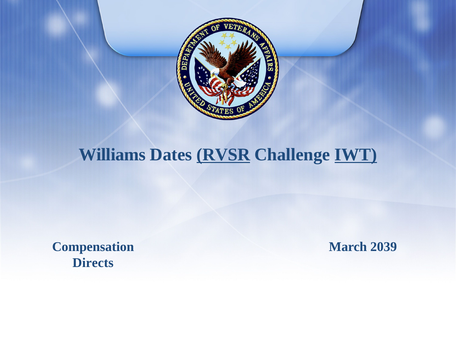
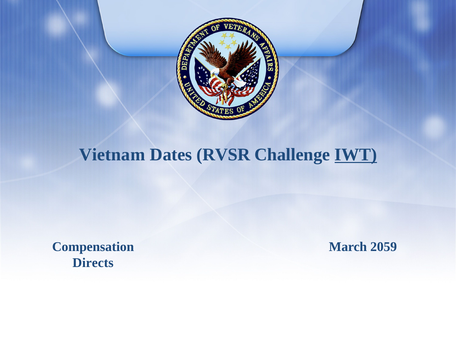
Williams: Williams -> Vietnam (112, 155)
RVSR underline: present -> none (223, 155)
2039: 2039 -> 2059 (384, 247)
